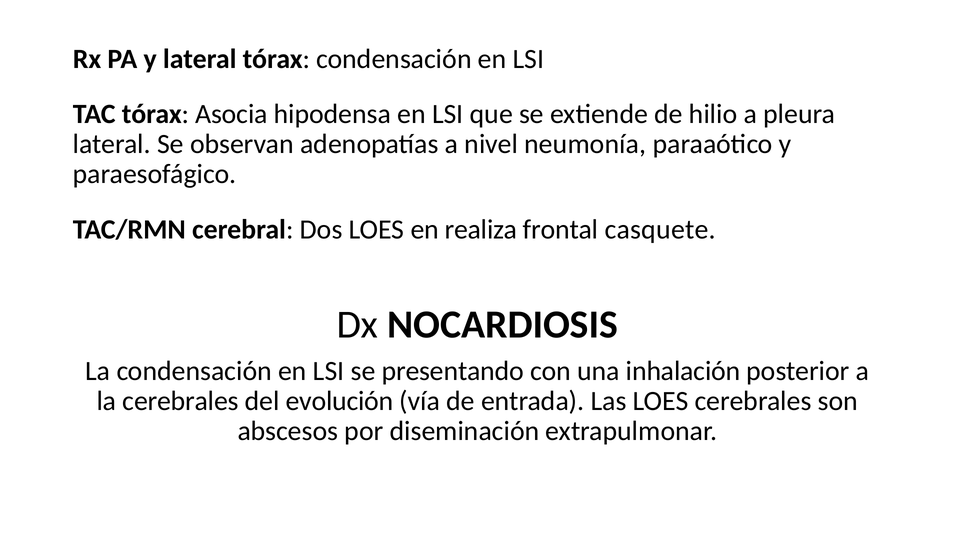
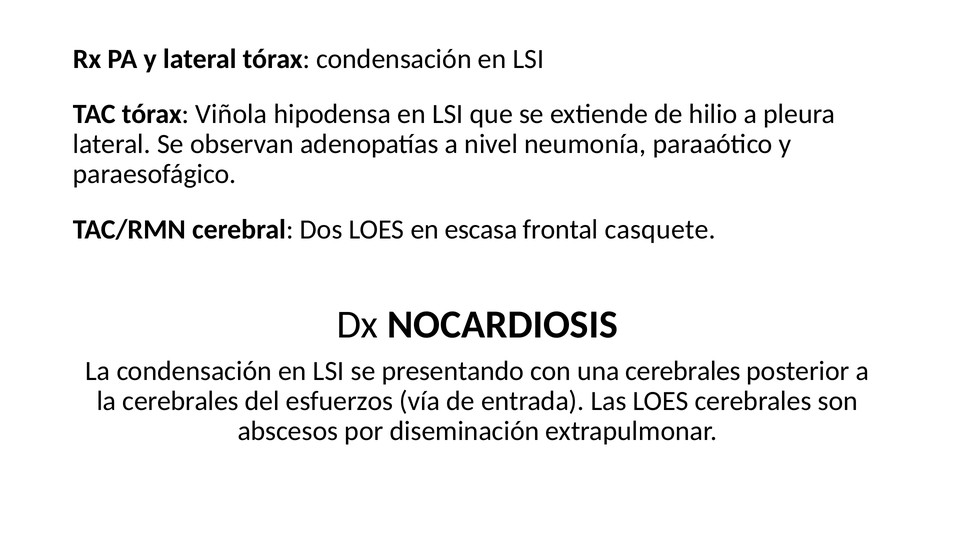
Asocia: Asocia -> Viñola (231, 114)
realiza: realiza -> escasa (481, 230)
una inhalación: inhalación -> cerebrales (683, 371)
evolución: evolución -> esfuerzos (339, 401)
